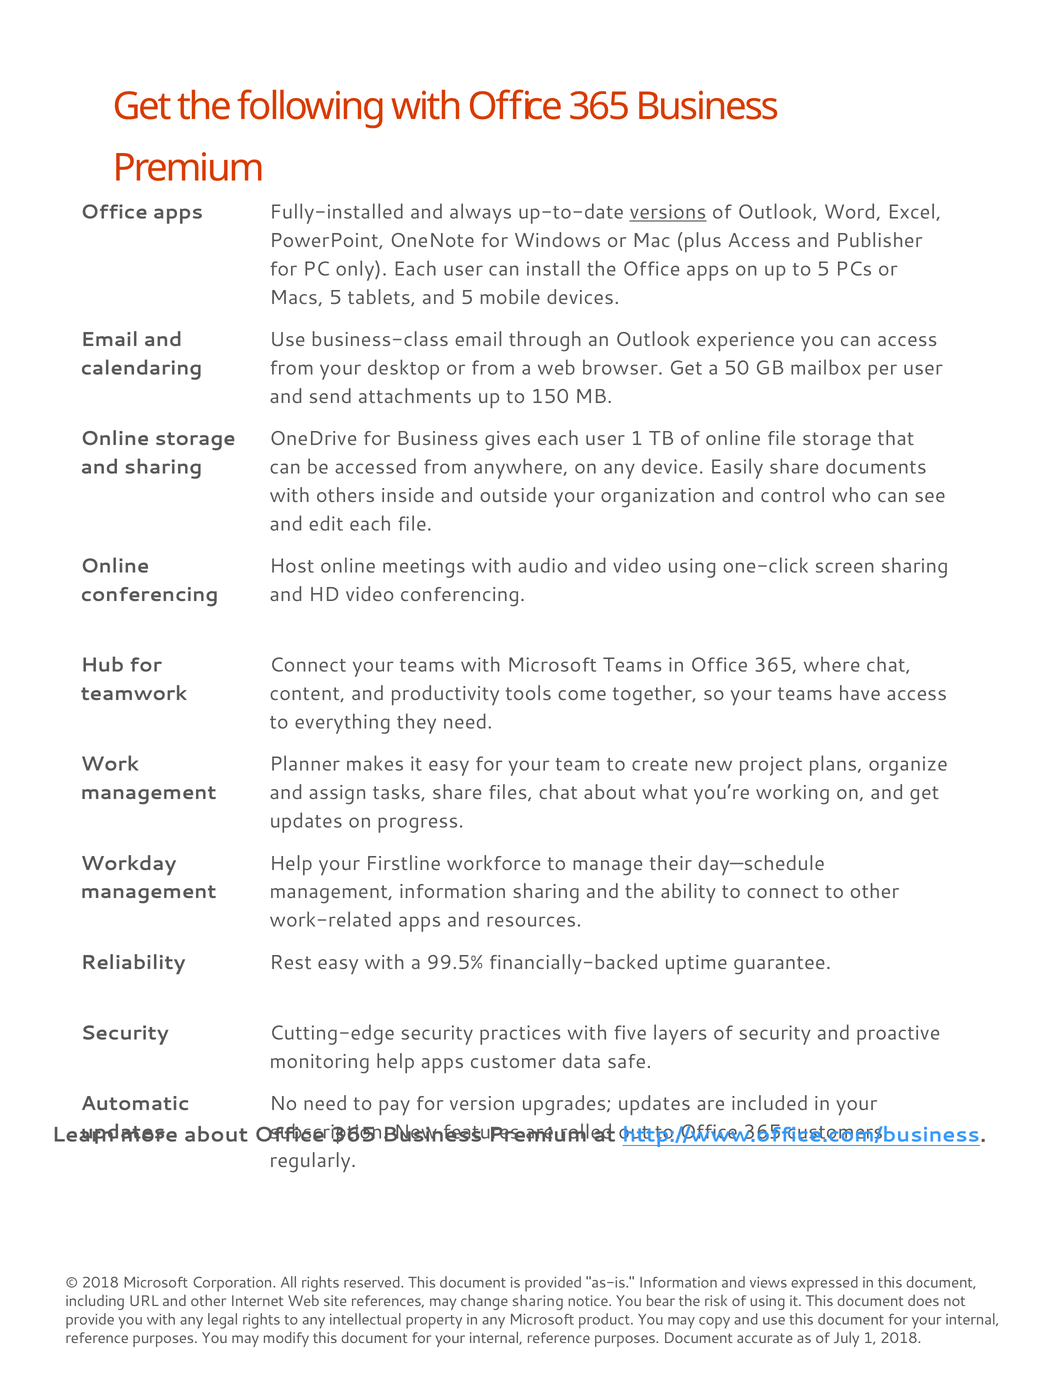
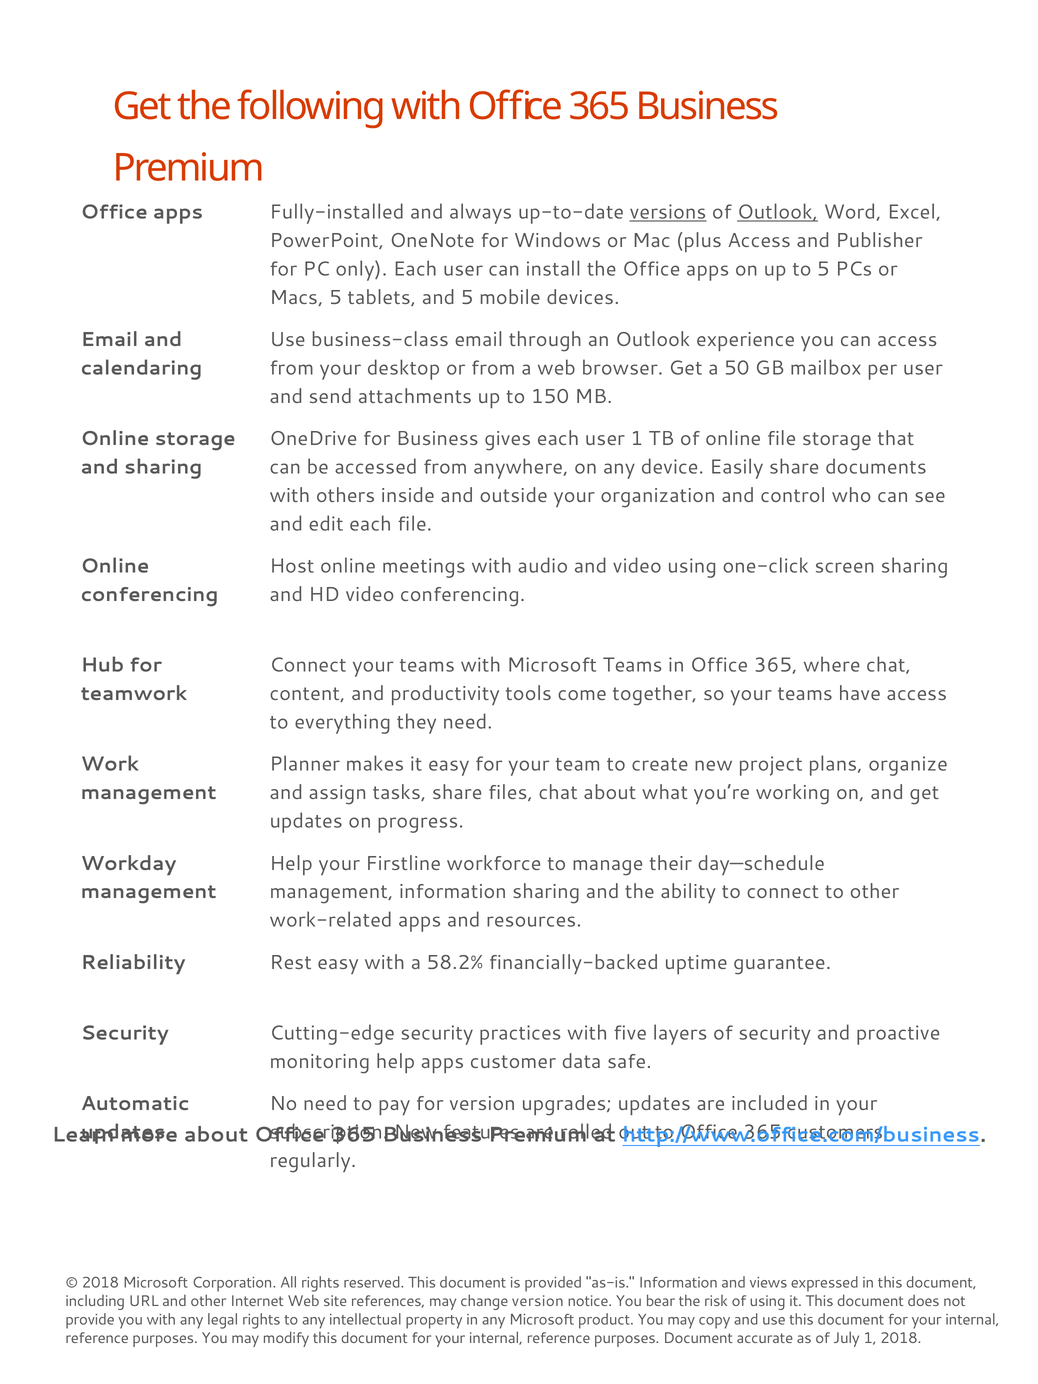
Outlook underline: none -> present (778, 212)
99.5%: 99.5% -> 58.2% (455, 962)
change sharing: sharing -> version (538, 1301)
